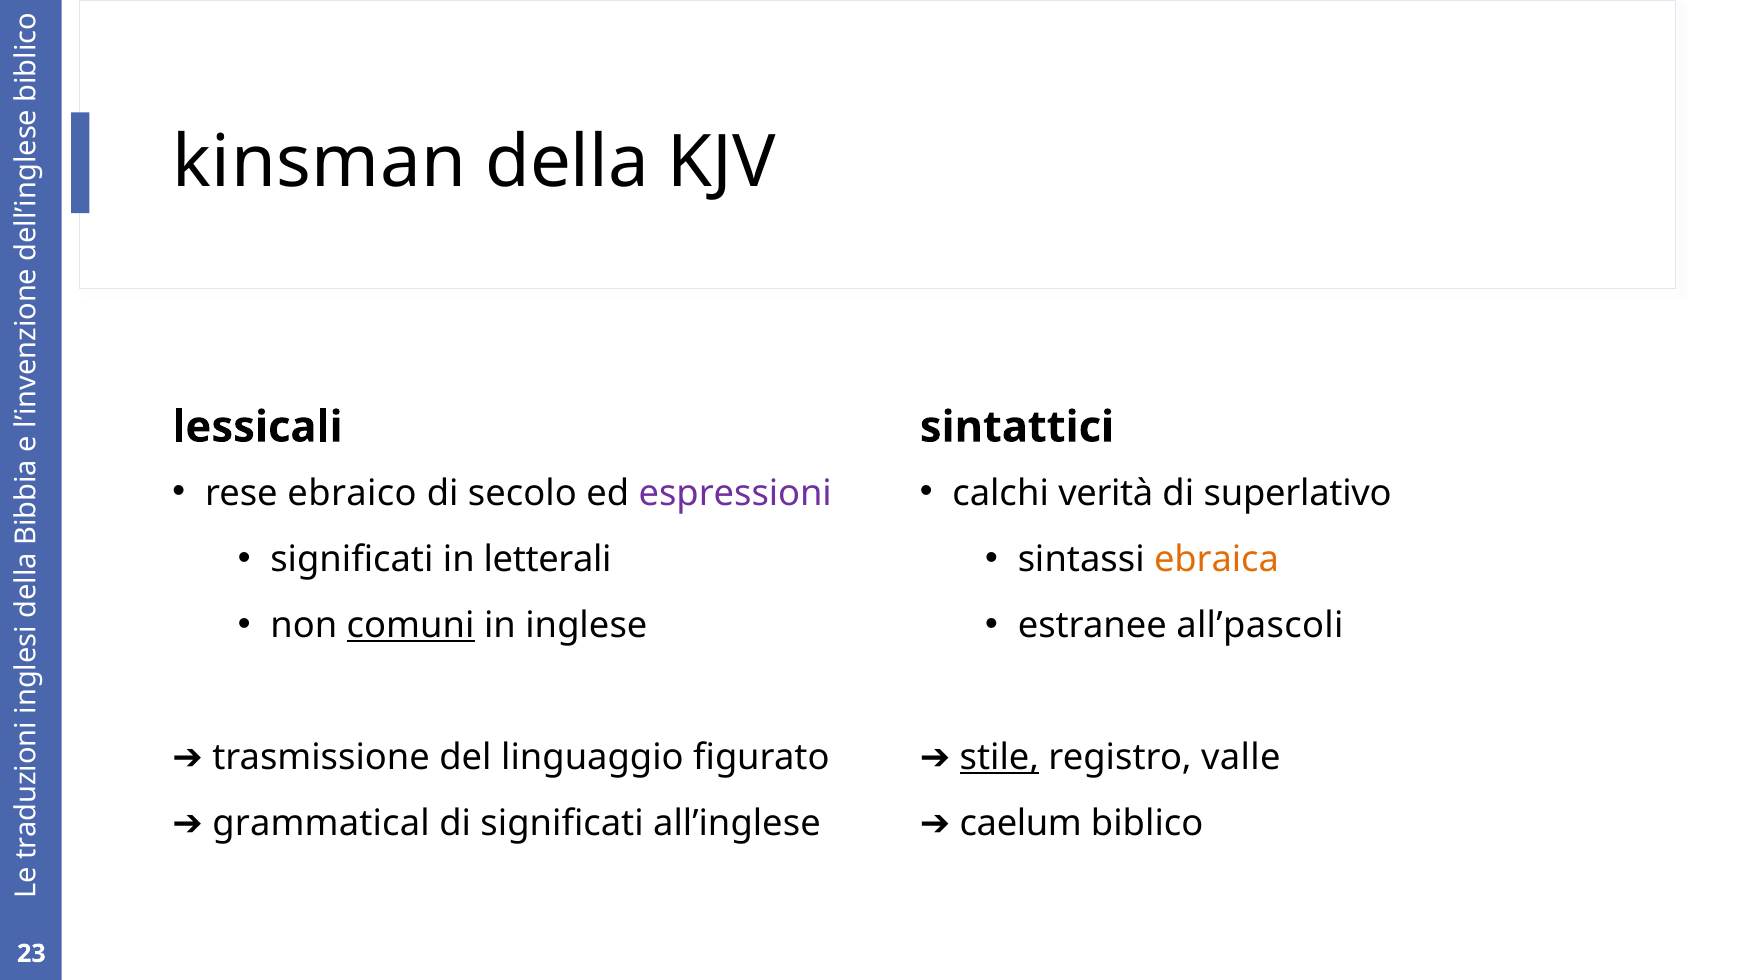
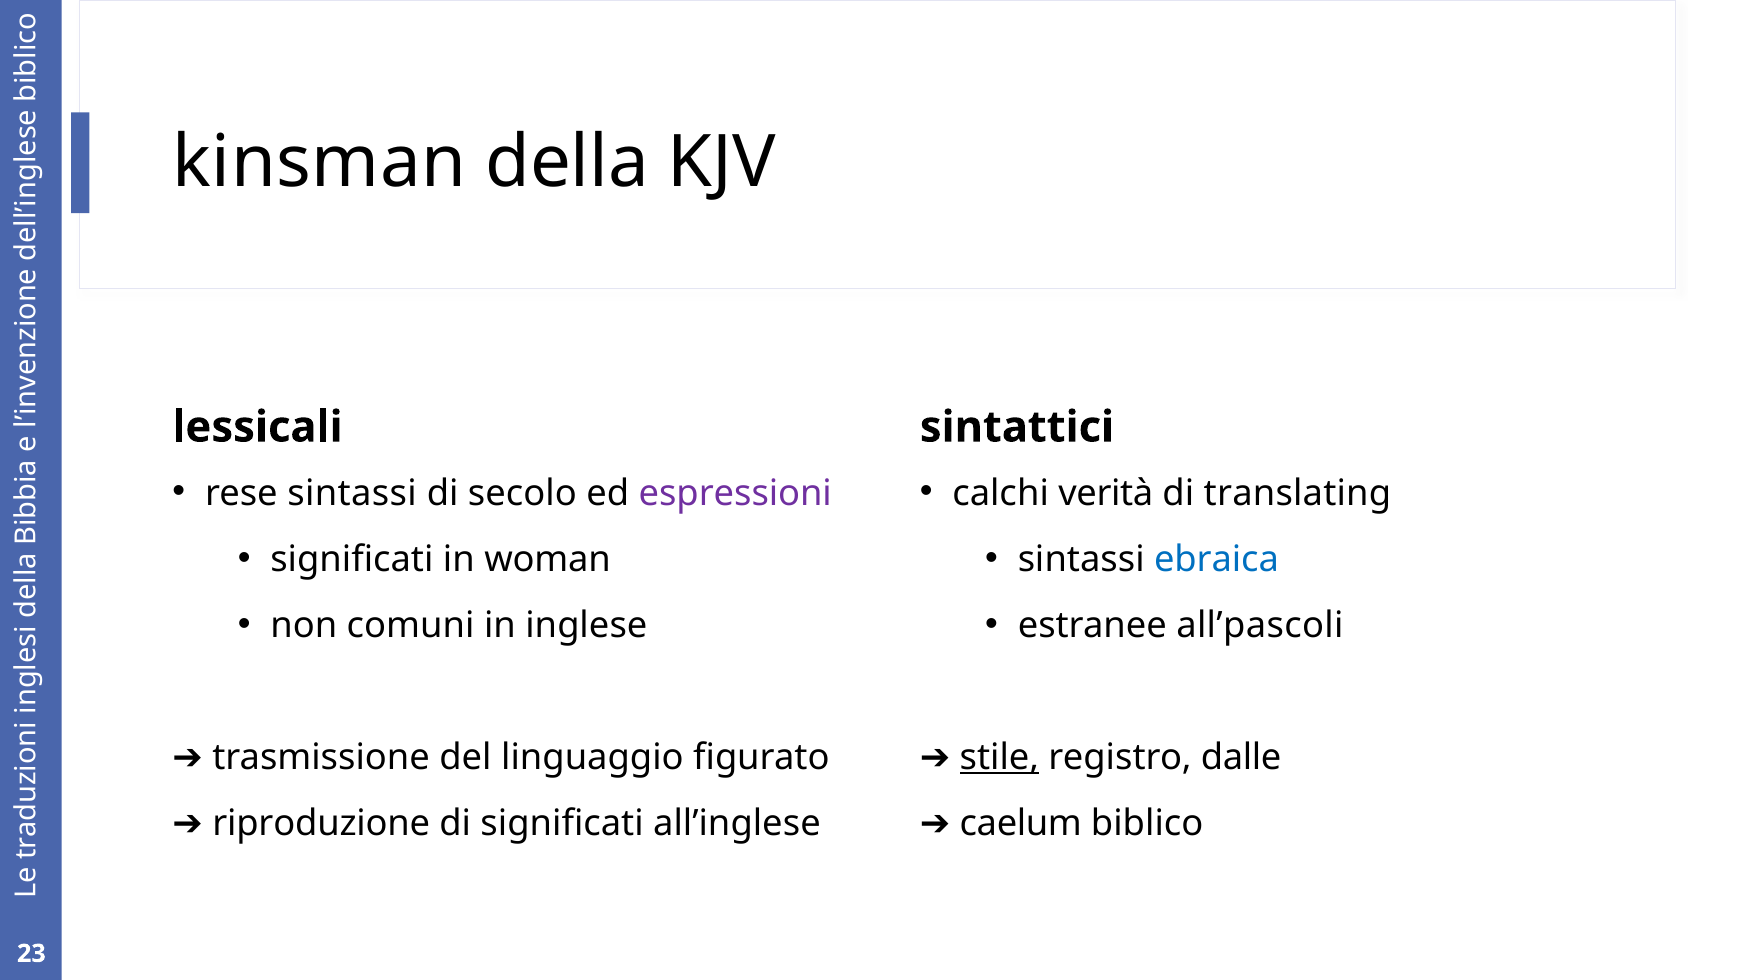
rese ebraico: ebraico -> sintassi (352, 493)
superlativo: superlativo -> translating (1297, 493)
letterali: letterali -> woman (548, 559)
ebraica colour: orange -> blue (1216, 559)
comuni underline: present -> none (411, 625)
valle: valle -> dalle (1241, 757)
grammatical: grammatical -> riproduzione (321, 823)
